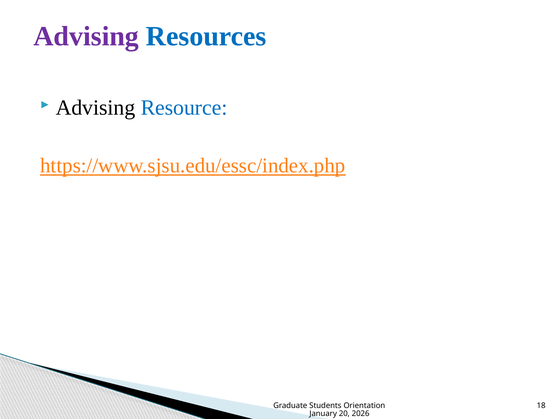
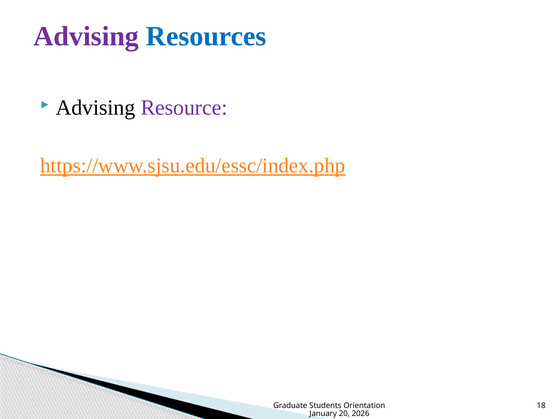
Resource colour: blue -> purple (184, 108)
